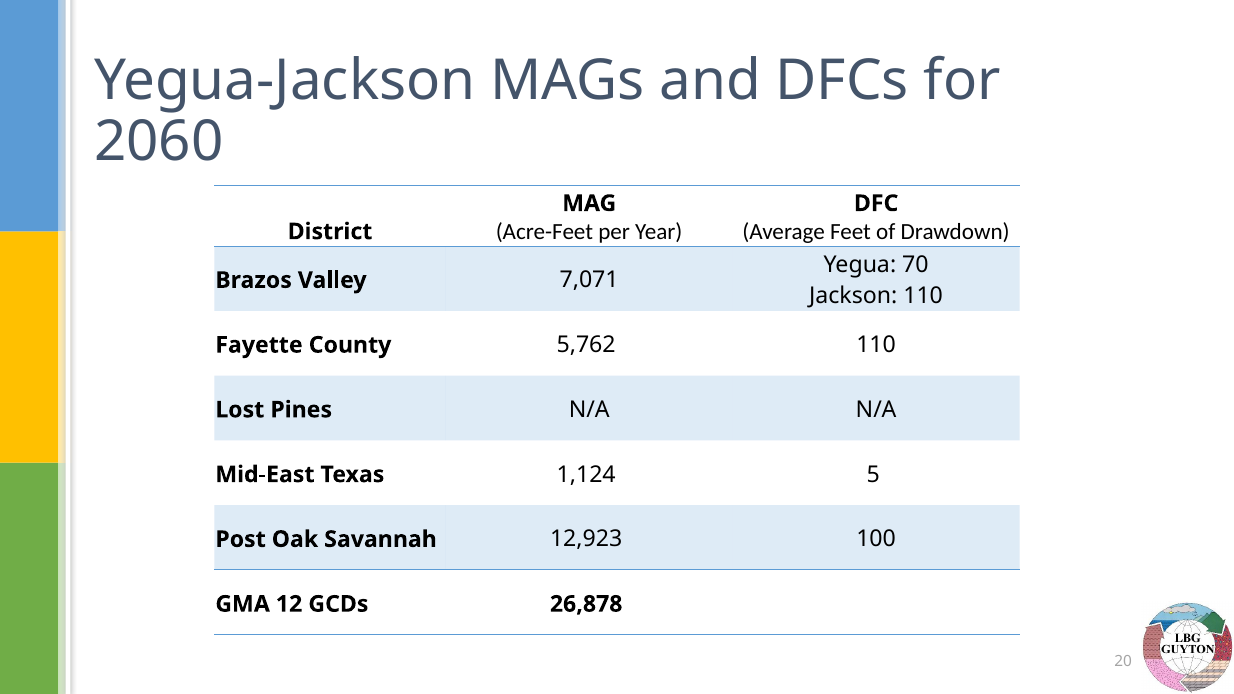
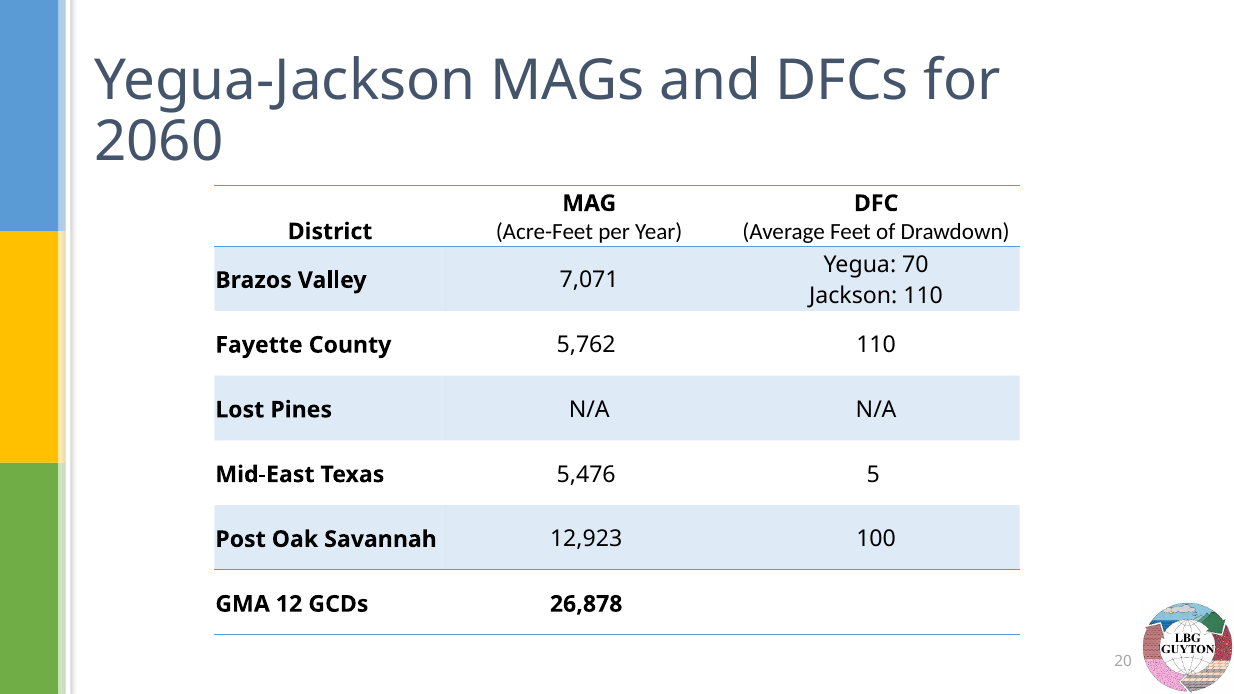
1,124: 1,124 -> 5,476 (586, 475)
